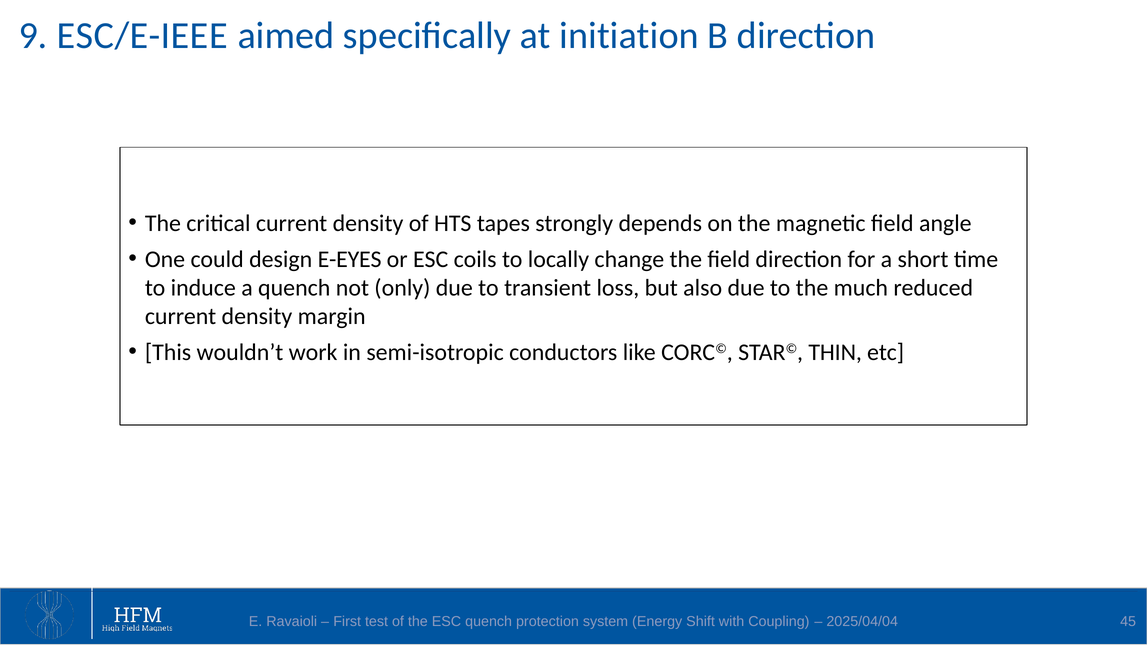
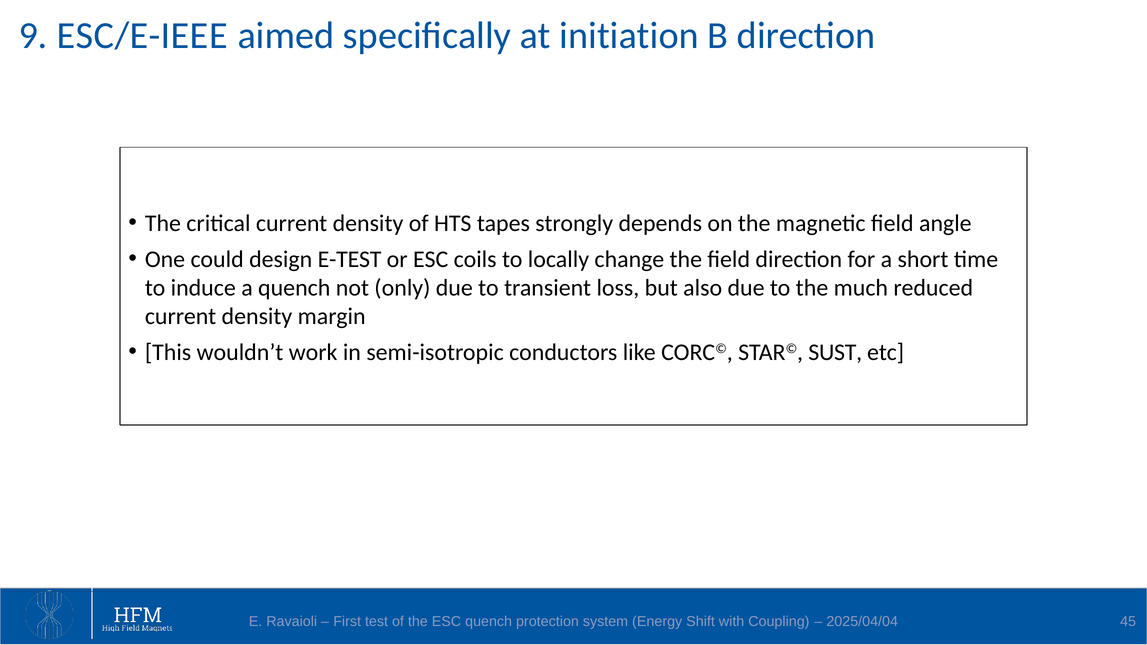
E-EYES: E-EYES -> E-TEST (350, 259)
THIN: THIN -> SUST (835, 353)
